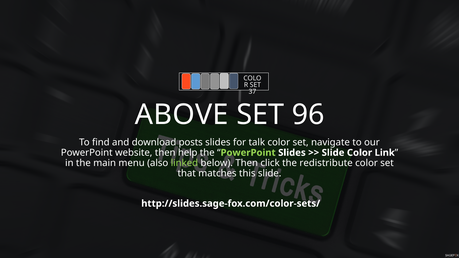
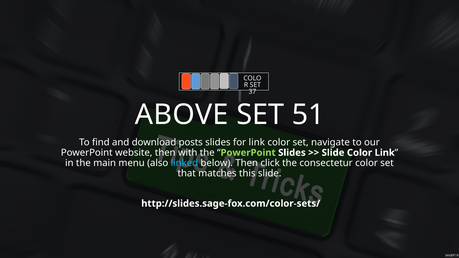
96: 96 -> 51 (308, 115)
for talk: talk -> link (257, 142)
help: help -> with (188, 153)
linked colour: light green -> light blue (184, 163)
redistribute: redistribute -> consectetur (326, 163)
